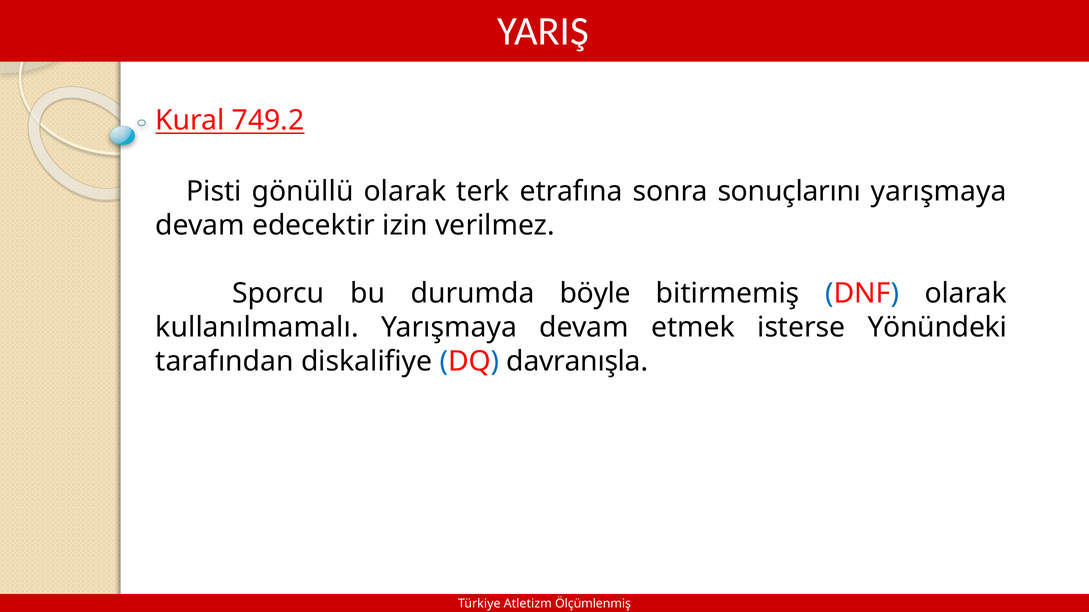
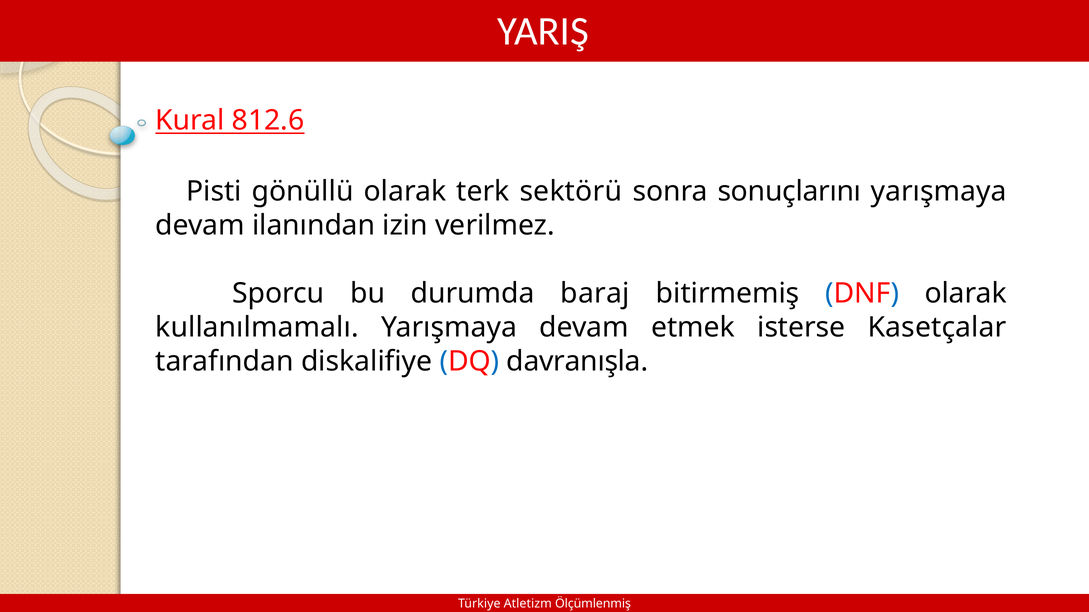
749.2: 749.2 -> 812.6 (268, 120)
etrafına: etrafına -> sektörü (571, 192)
edecektir: edecektir -> ilanından (314, 226)
böyle: böyle -> baraj (595, 294)
Yönündeki: Yönündeki -> Kasetçalar (937, 328)
